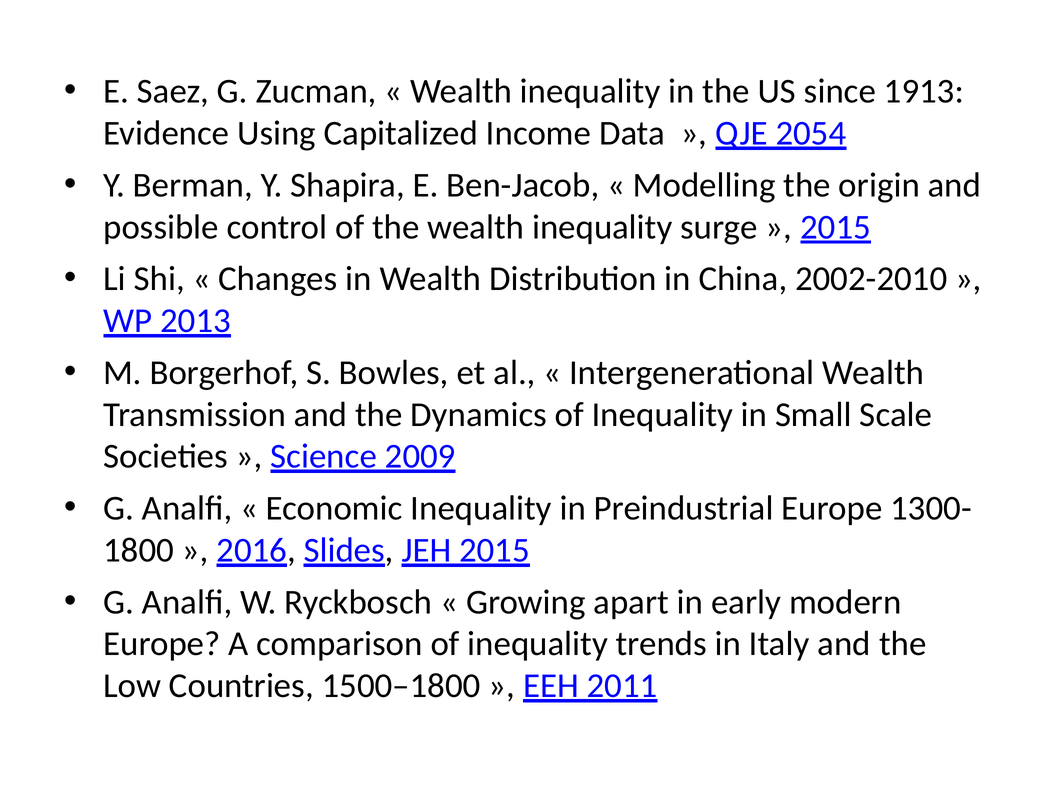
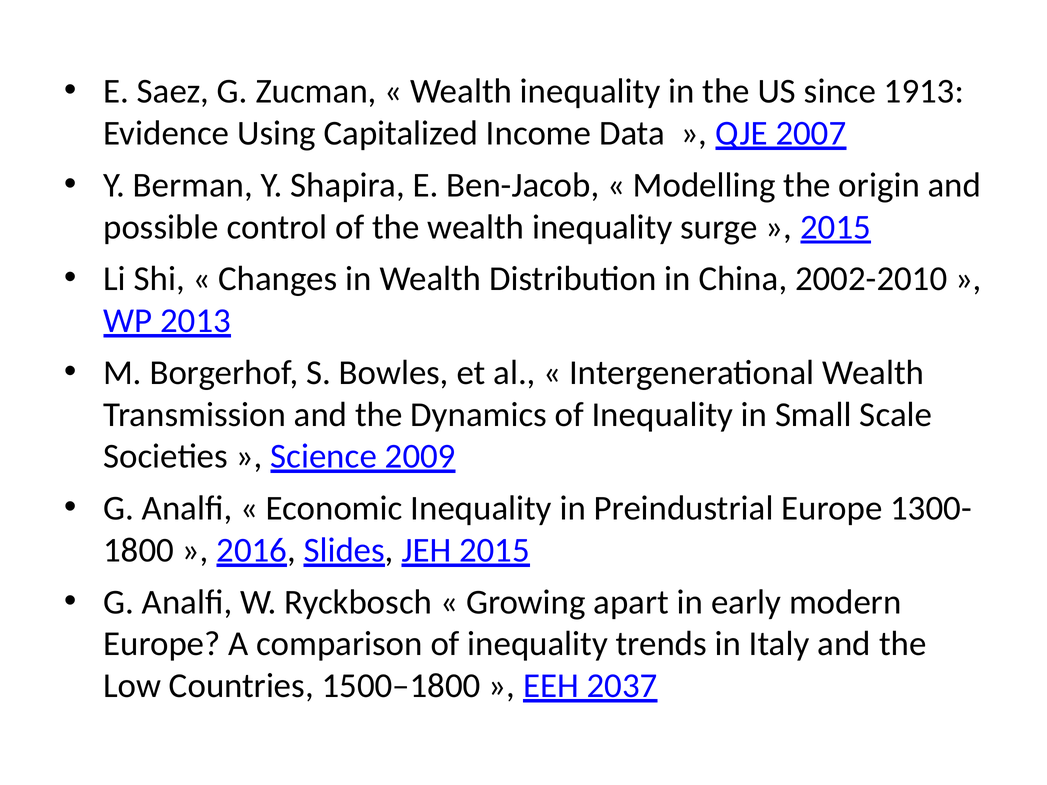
2054: 2054 -> 2007 (811, 133)
2011: 2011 -> 2037 (622, 686)
